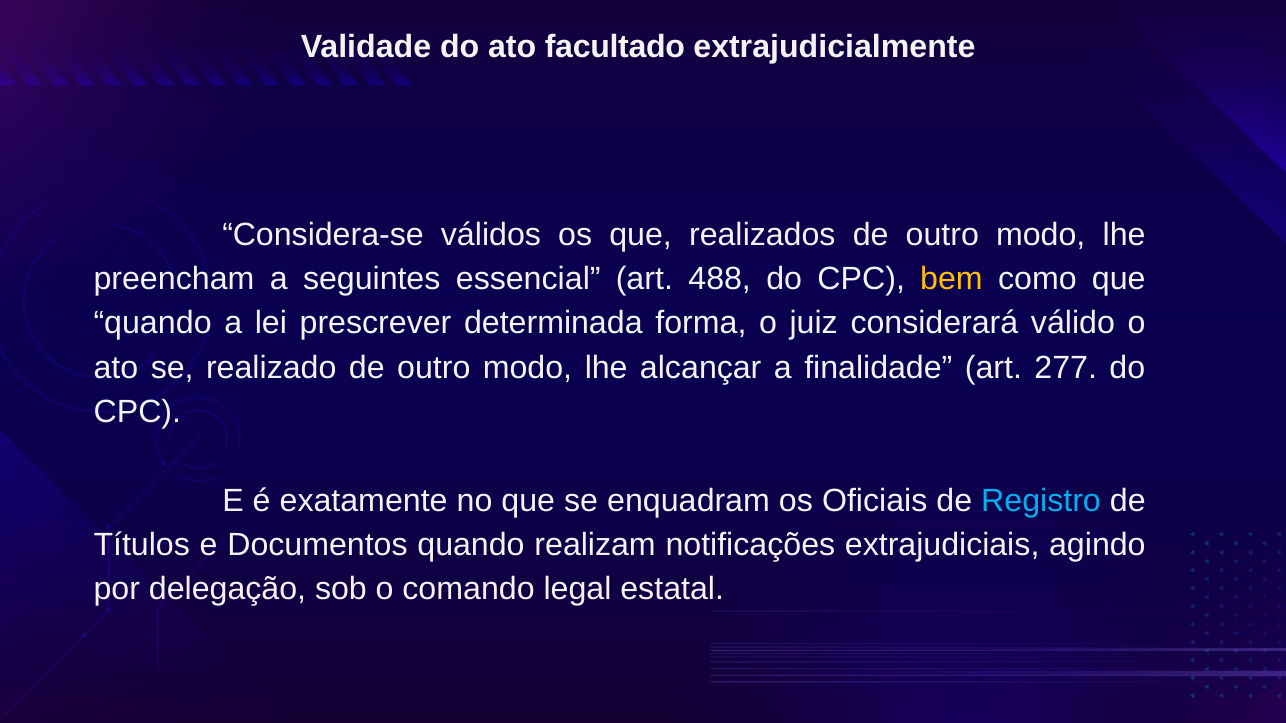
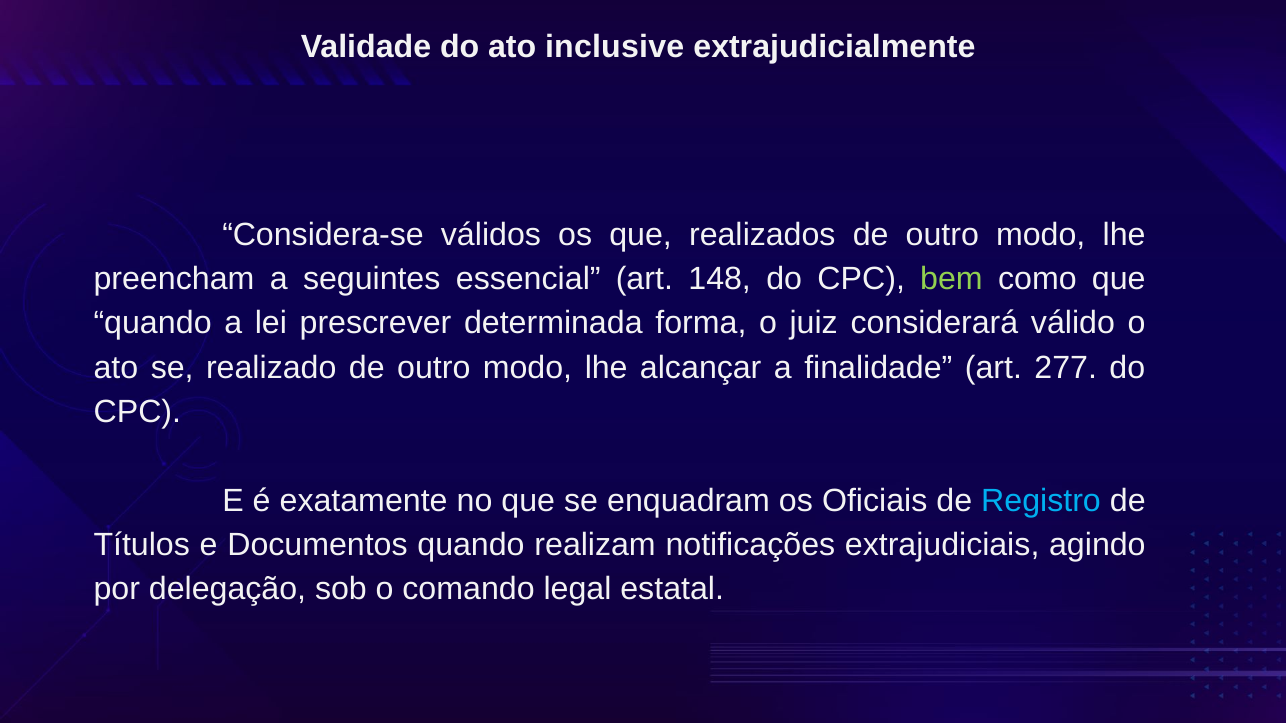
facultado: facultado -> inclusive (615, 47)
488: 488 -> 148 (720, 279)
bem colour: yellow -> light green (951, 279)
